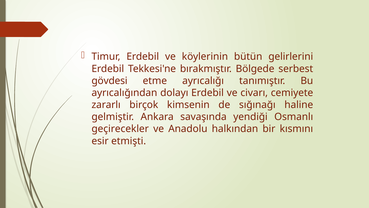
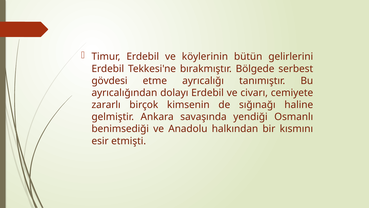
geçirecekler: geçirecekler -> benimsediği (120, 129)
